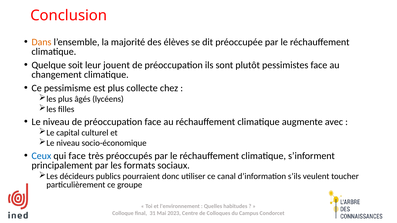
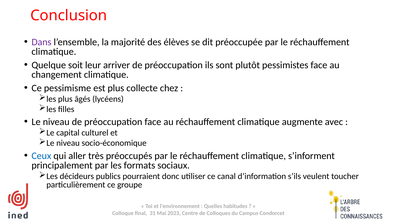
Dans colour: orange -> purple (41, 42)
jouent: jouent -> arriver (117, 65)
qui face: face -> aller (77, 156)
